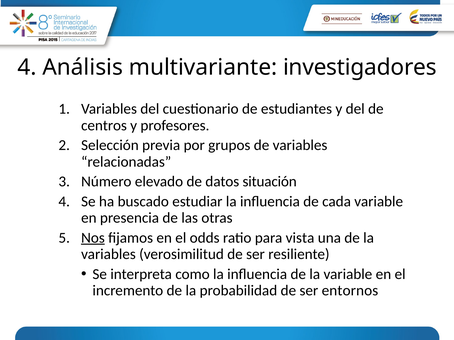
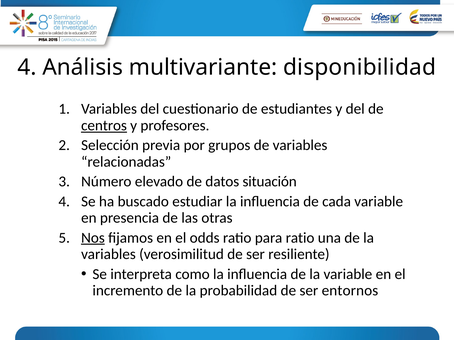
investigadores: investigadores -> disponibilidad (360, 68)
centros underline: none -> present (104, 126)
para vista: vista -> ratio (300, 238)
